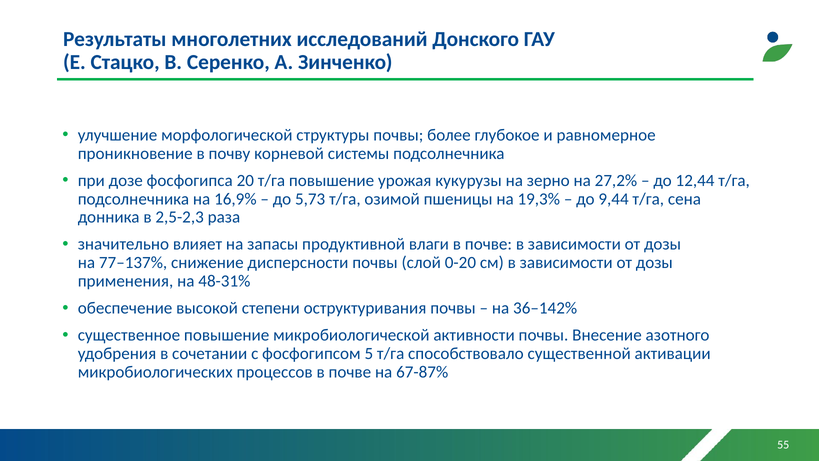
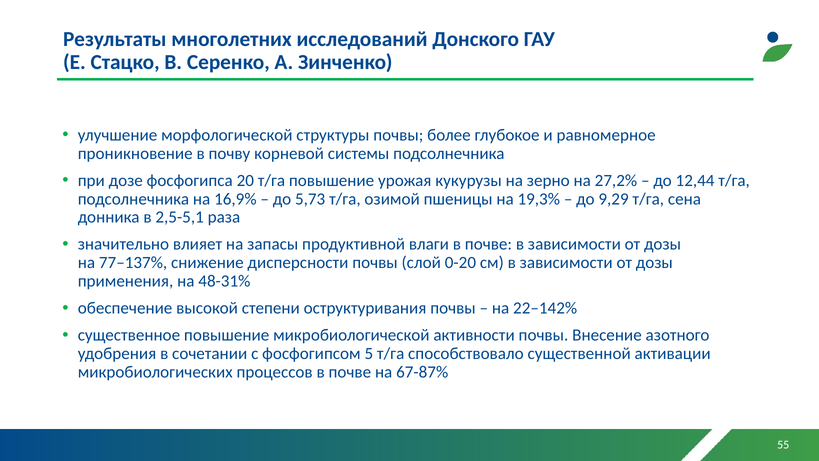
9,44: 9,44 -> 9,29 (614, 199)
2,5-2,3: 2,5-2,3 -> 2,5-5,1 (180, 217)
36–142%: 36–142% -> 22–142% (545, 308)
